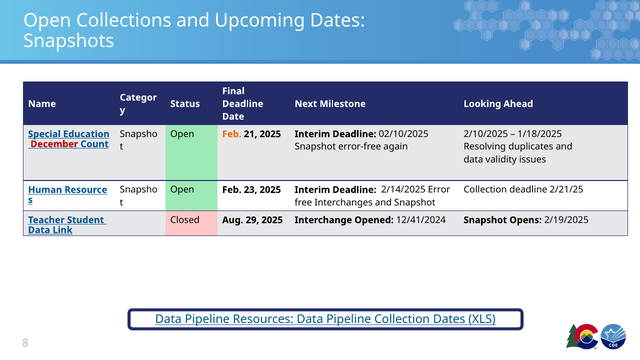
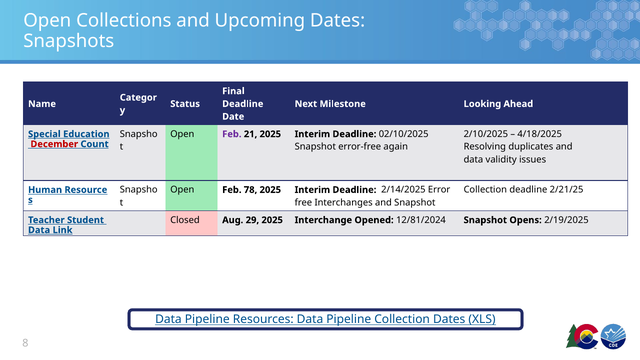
Feb colour: orange -> purple (232, 134)
1/18/2025: 1/18/2025 -> 4/18/2025 (540, 134)
23: 23 -> 78 (251, 190)
12/41/2024: 12/41/2024 -> 12/81/2024 (421, 220)
